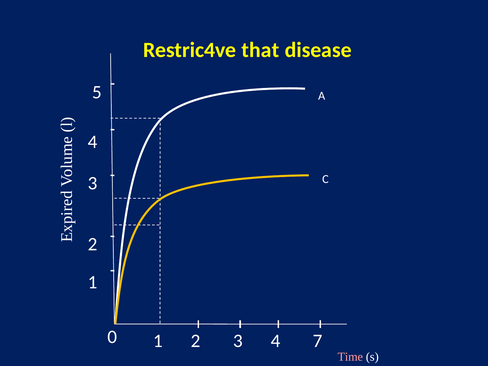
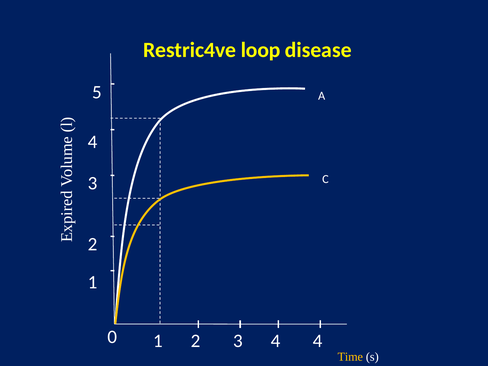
that: that -> loop (261, 50)
4 7: 7 -> 4 (318, 341)
Time colour: pink -> yellow (350, 357)
